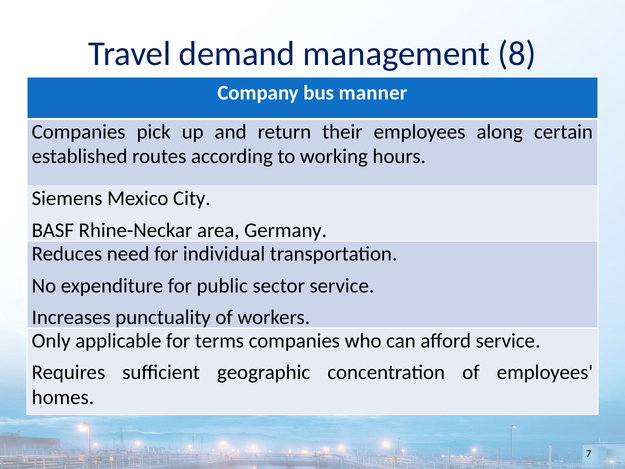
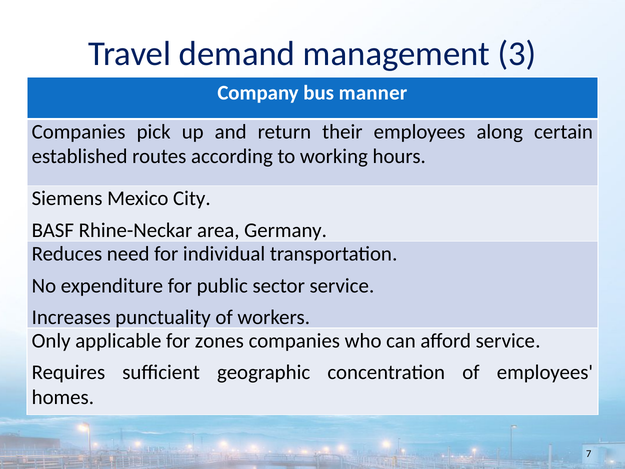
8: 8 -> 3 (517, 54)
terms: terms -> zones (219, 341)
